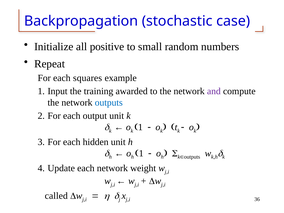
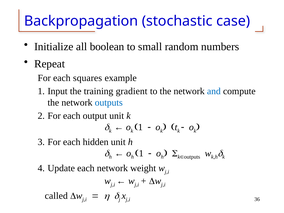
positive: positive -> boolean (107, 47)
awarded: awarded -> gradient (132, 91)
and colour: purple -> blue (214, 91)
